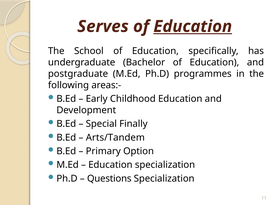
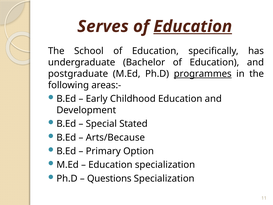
programmes underline: none -> present (203, 74)
Finally: Finally -> Stated (133, 124)
Arts/Tandem: Arts/Tandem -> Arts/Because (115, 137)
